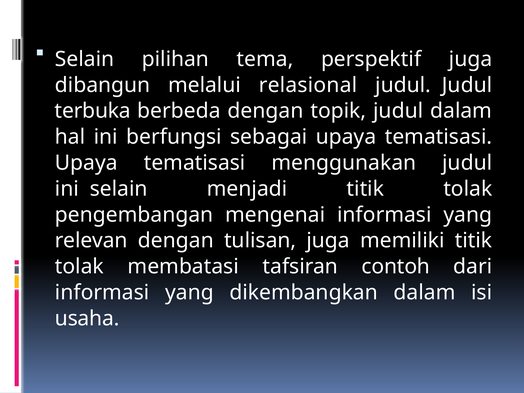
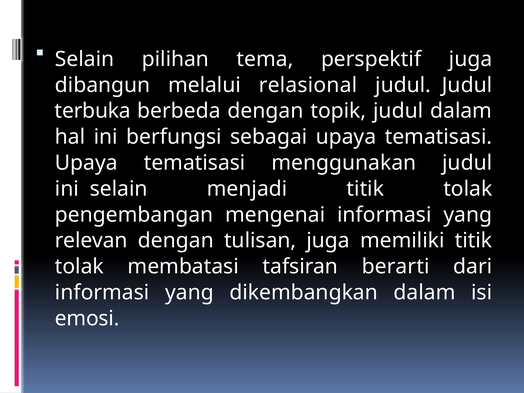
contoh: contoh -> berarti (396, 267)
usaha: usaha -> emosi (87, 318)
